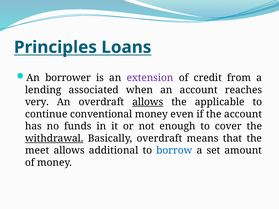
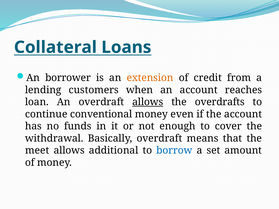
Principles: Principles -> Collateral (55, 47)
extension colour: purple -> orange (150, 78)
associated: associated -> customers (94, 90)
very: very -> loan (37, 102)
applicable: applicable -> overdrafts (220, 102)
withdrawal underline: present -> none (54, 138)
